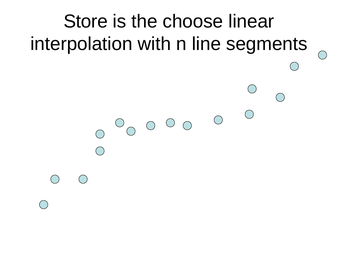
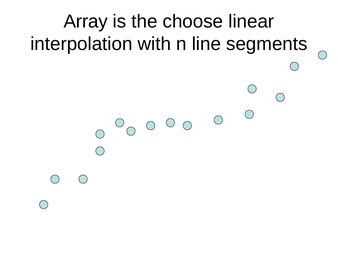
Store: Store -> Array (86, 21)
